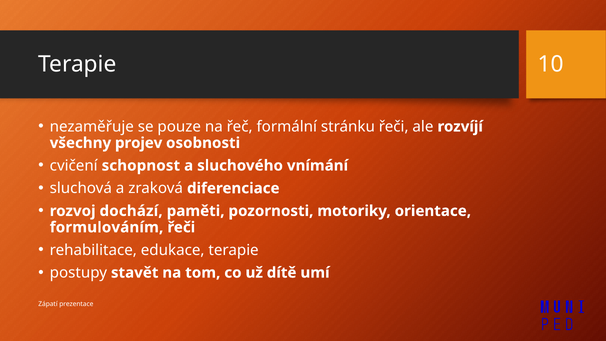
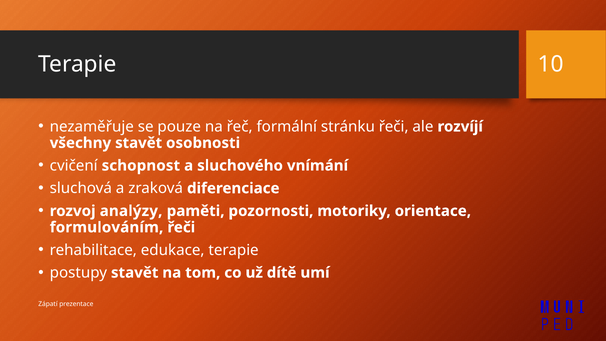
všechny projev: projev -> stavět (139, 143)
dochází: dochází -> analýzy (131, 211)
